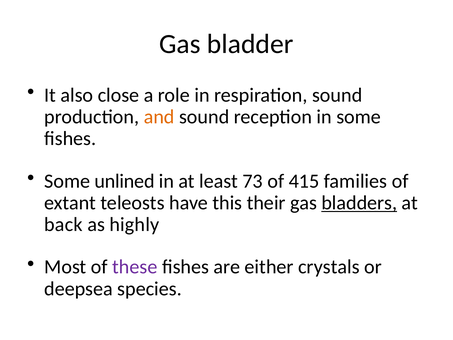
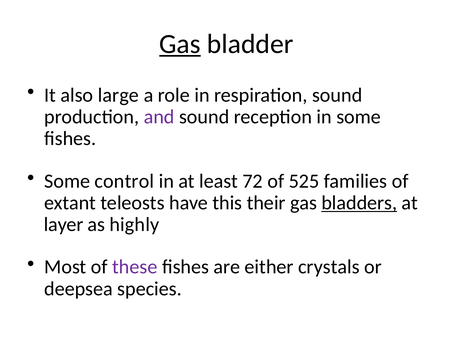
Gas underline: none -> present (180, 44)
close: close -> large (118, 95)
and colour: orange -> purple (159, 117)
unlined: unlined -> control (124, 181)
73: 73 -> 72 (253, 181)
415: 415 -> 525 (304, 181)
back: back -> layer (64, 224)
